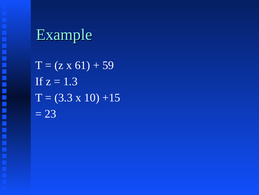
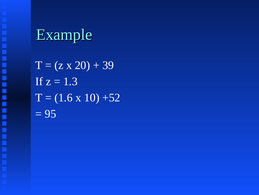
61: 61 -> 20 (83, 65)
59: 59 -> 39 (108, 65)
3.3: 3.3 -> 1.6 (64, 97)
+15: +15 -> +52 (111, 97)
23: 23 -> 95 (50, 113)
